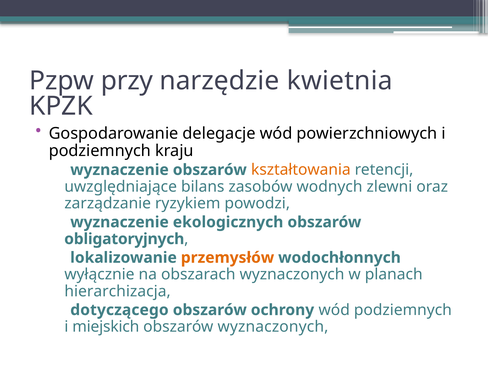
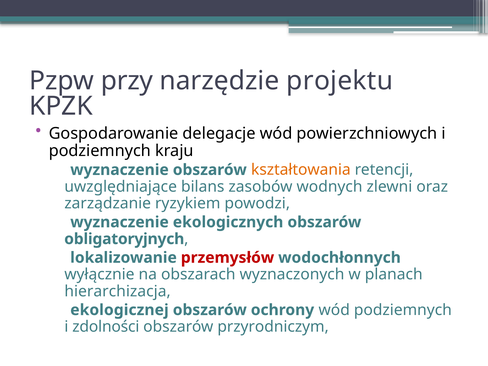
kwietnia: kwietnia -> projektu (340, 81)
przemysłów colour: orange -> red (227, 258)
dotyczącego: dotyczącego -> ekologicznej (119, 310)
miejskich: miejskich -> zdolności (106, 327)
obszarów wyznaczonych: wyznaczonych -> przyrodniczym (273, 327)
